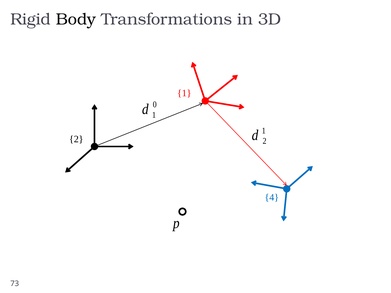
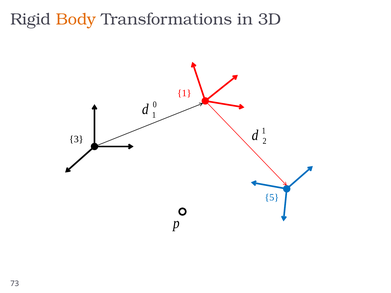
Body colour: black -> orange (76, 19)
2: 2 -> 3 (76, 139)
4: 4 -> 5 (272, 197)
